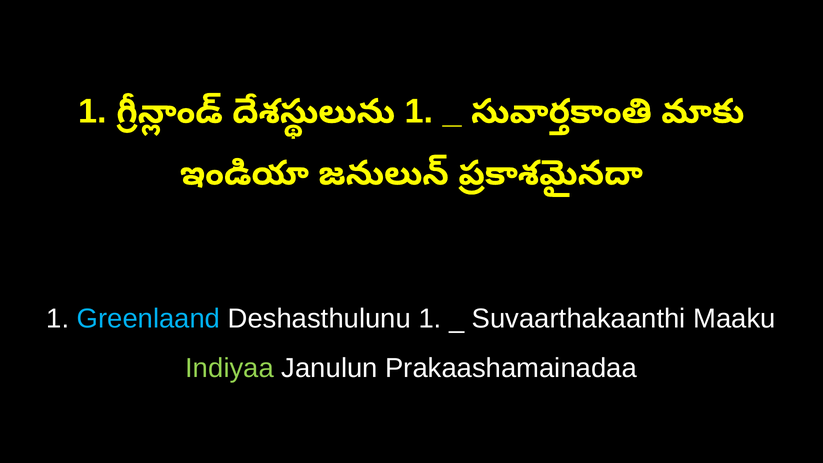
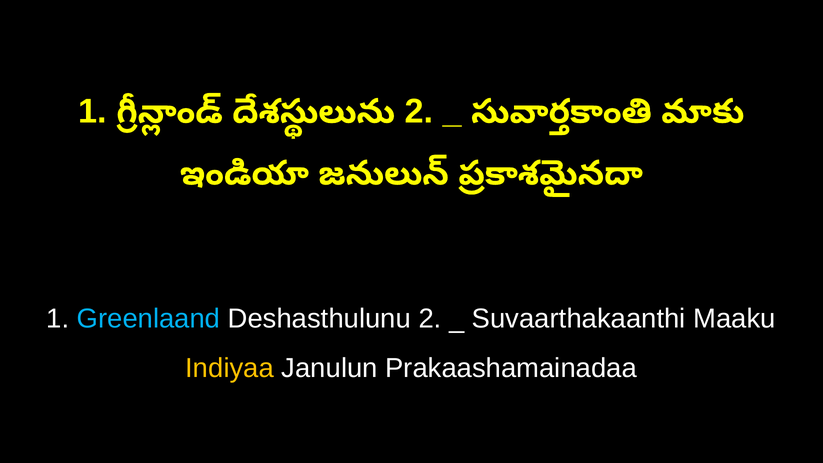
1: 1 -> 2 (419, 111)
Deshasthulunu 1: 1 -> 2 (430, 319)
Indiyaa colour: light green -> yellow (230, 368)
